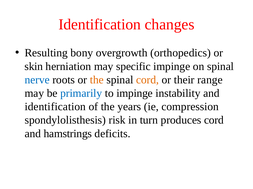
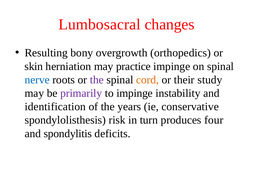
Identification: Identification -> Lumbosacral (100, 24)
specific: specific -> practice (133, 67)
the colour: orange -> purple (97, 80)
range: range -> study (210, 80)
primarily colour: blue -> purple (81, 94)
compression: compression -> conservative (190, 107)
produces cord: cord -> four (214, 121)
hamstrings: hamstrings -> spondylitis (68, 134)
